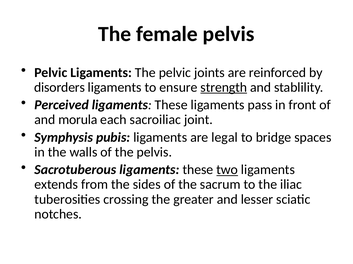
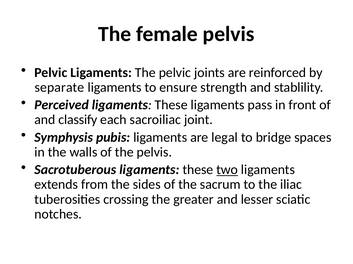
disorders: disorders -> separate (59, 88)
strength underline: present -> none (224, 88)
morula: morula -> classify (78, 120)
